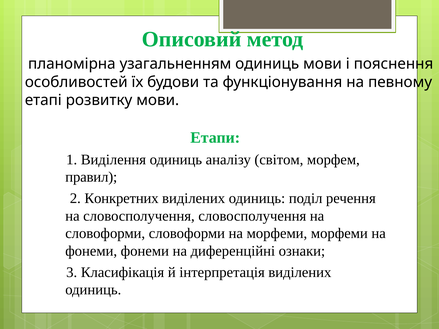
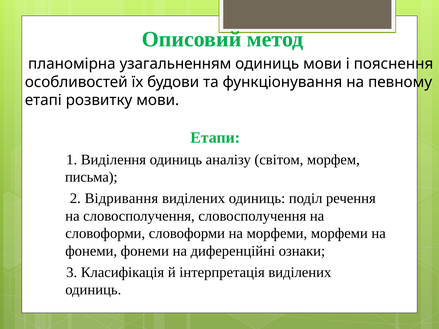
правил: правил -> письма (91, 177)
Конкретних: Конкретних -> Відривання (121, 199)
